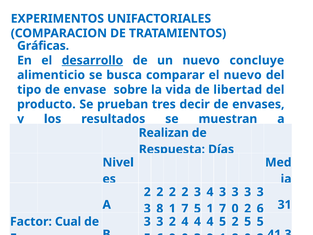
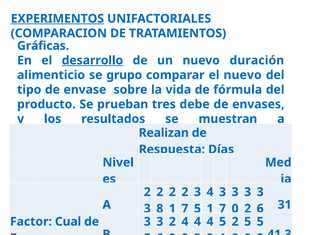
EXPERIMENTOS underline: none -> present (57, 19)
concluye: concluye -> duración (257, 60)
busca: busca -> grupo (124, 75)
libertad: libertad -> fórmula (238, 90)
decir: decir -> debe (195, 104)
